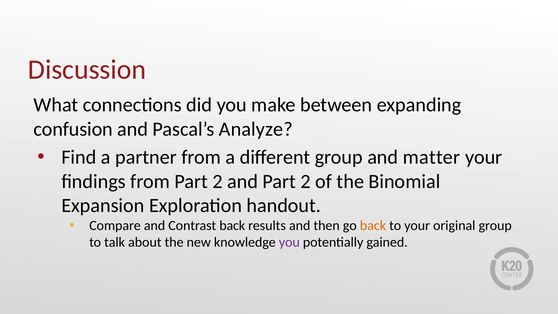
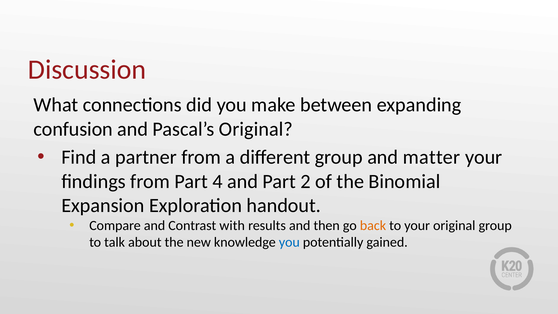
Pascal’s Analyze: Analyze -> Original (256, 129)
from Part 2: 2 -> 4 (218, 181)
Contrast back: back -> with (232, 226)
you colour: purple -> blue (289, 242)
